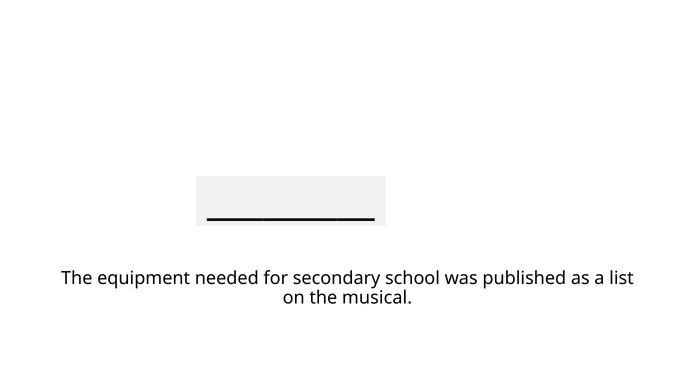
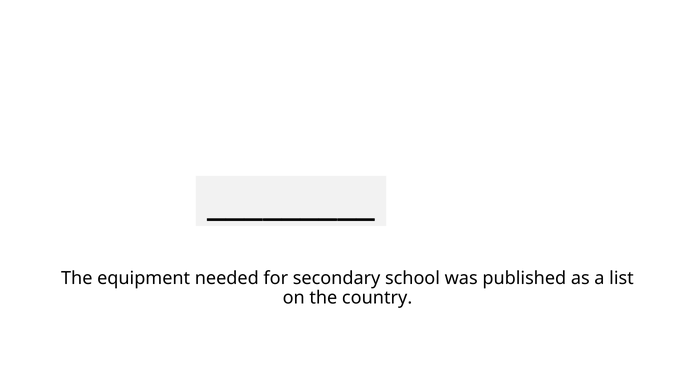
musical: musical -> country (377, 298)
